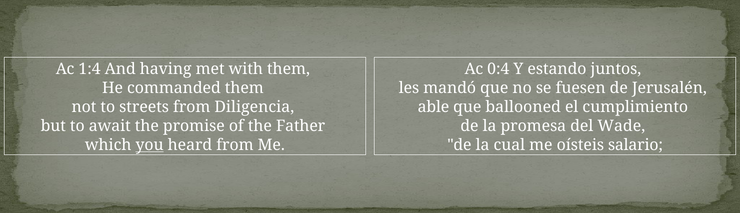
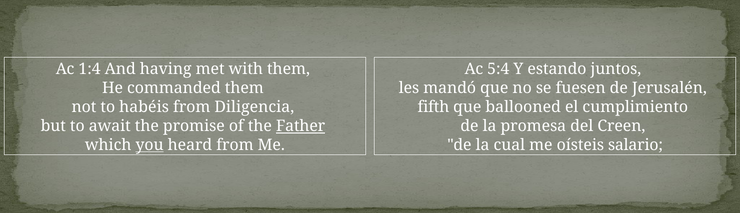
0:4: 0:4 -> 5:4 (498, 69)
streets: streets -> habéis (144, 107)
able: able -> fifth (433, 107)
Father underline: none -> present (301, 126)
Wade: Wade -> Creen (621, 126)
